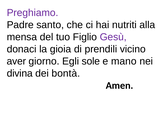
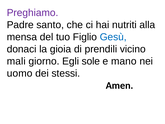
Gesù colour: purple -> blue (113, 37)
aver: aver -> mali (16, 61)
divina: divina -> uomo (20, 73)
bontà: bontà -> stessi (66, 73)
